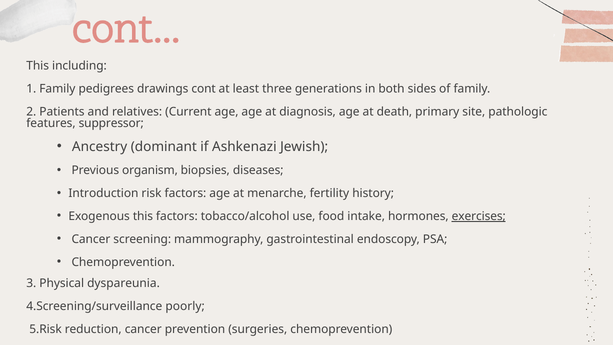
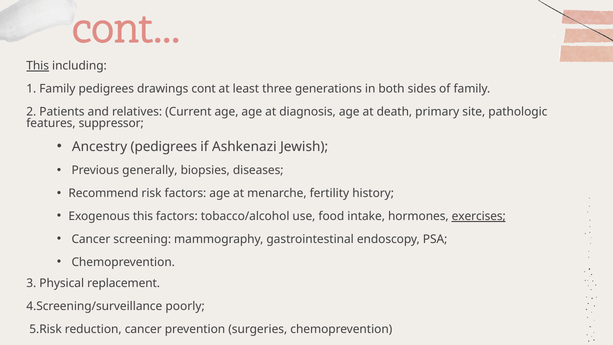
This underline: none -> present (38, 66)
Ancestry dominant: dominant -> pedigrees (164, 147)
organism: organism -> generally (150, 170)
Introduction: Introduction -> Recommend (104, 193)
dyspareunia: dyspareunia -> replacement (124, 283)
